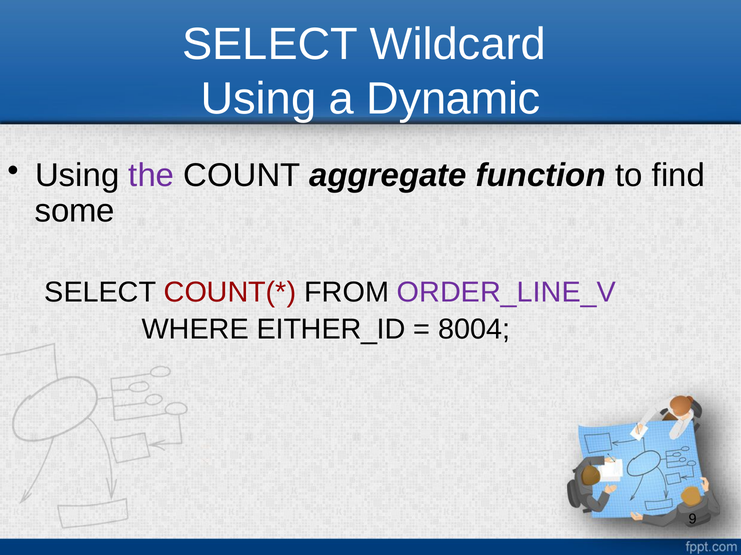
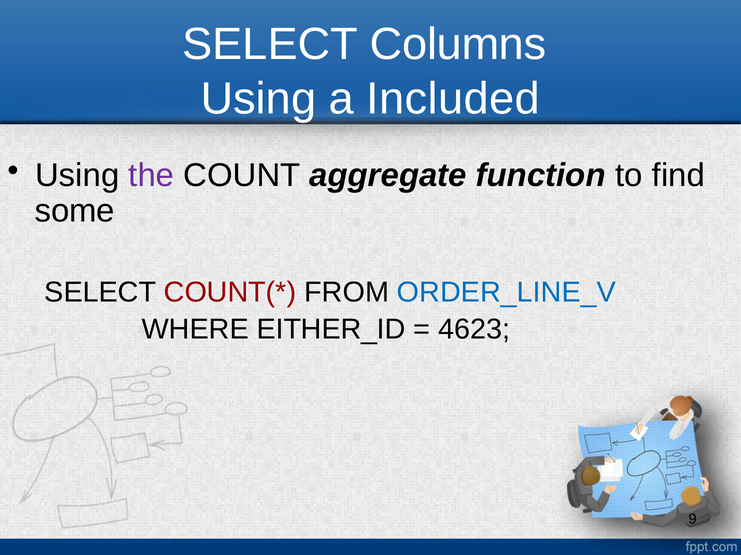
Wildcard: Wildcard -> Columns (458, 45)
Dynamic: Dynamic -> Included (453, 99)
ORDER_LINE_V colour: purple -> blue (506, 293)
8004: 8004 -> 4623 (474, 330)
